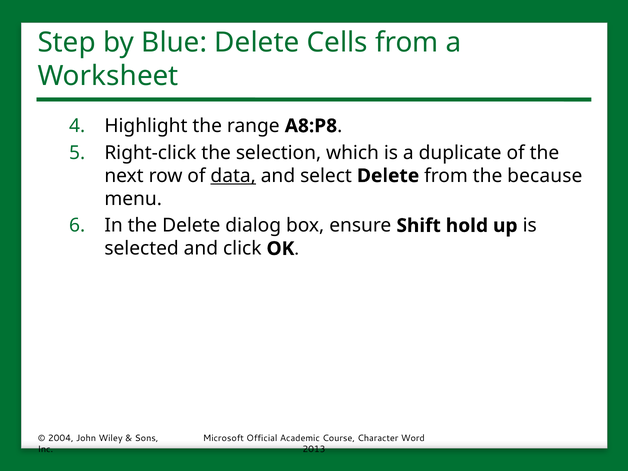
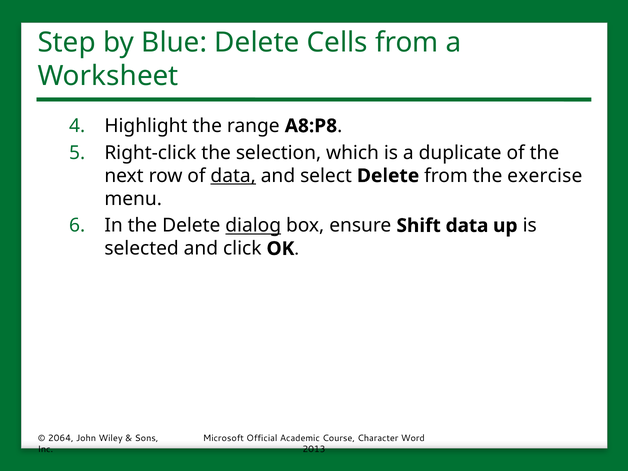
because: because -> exercise (545, 176)
dialog underline: none -> present (253, 226)
Shift hold: hold -> data (467, 226)
2004: 2004 -> 2064 (61, 438)
